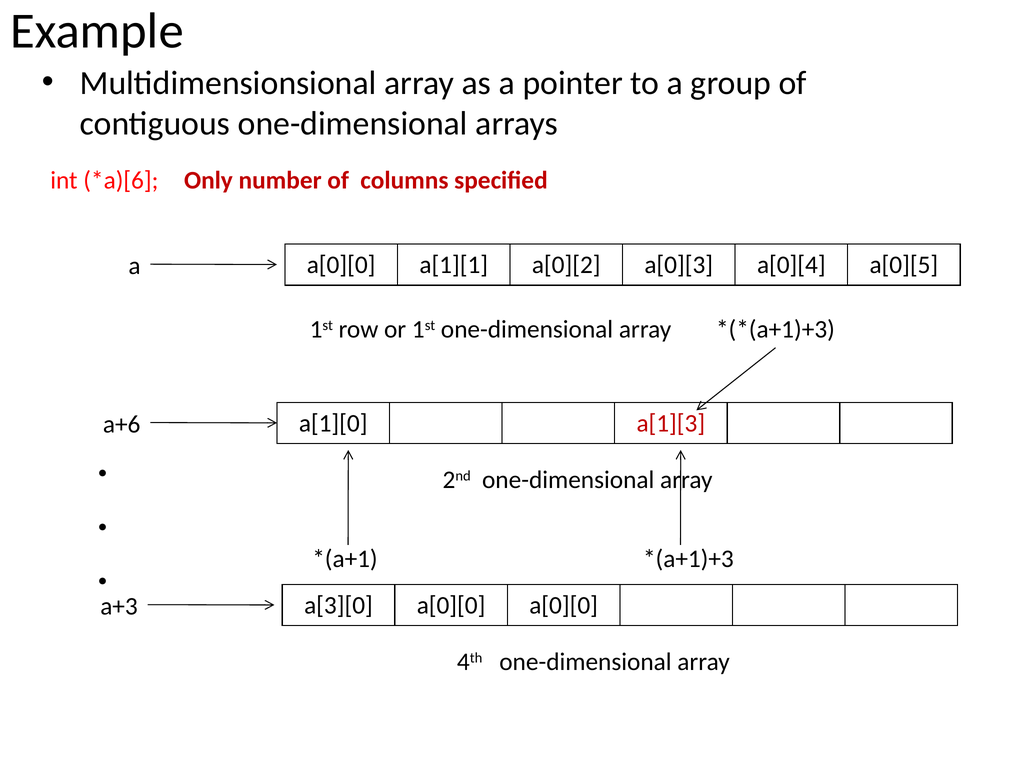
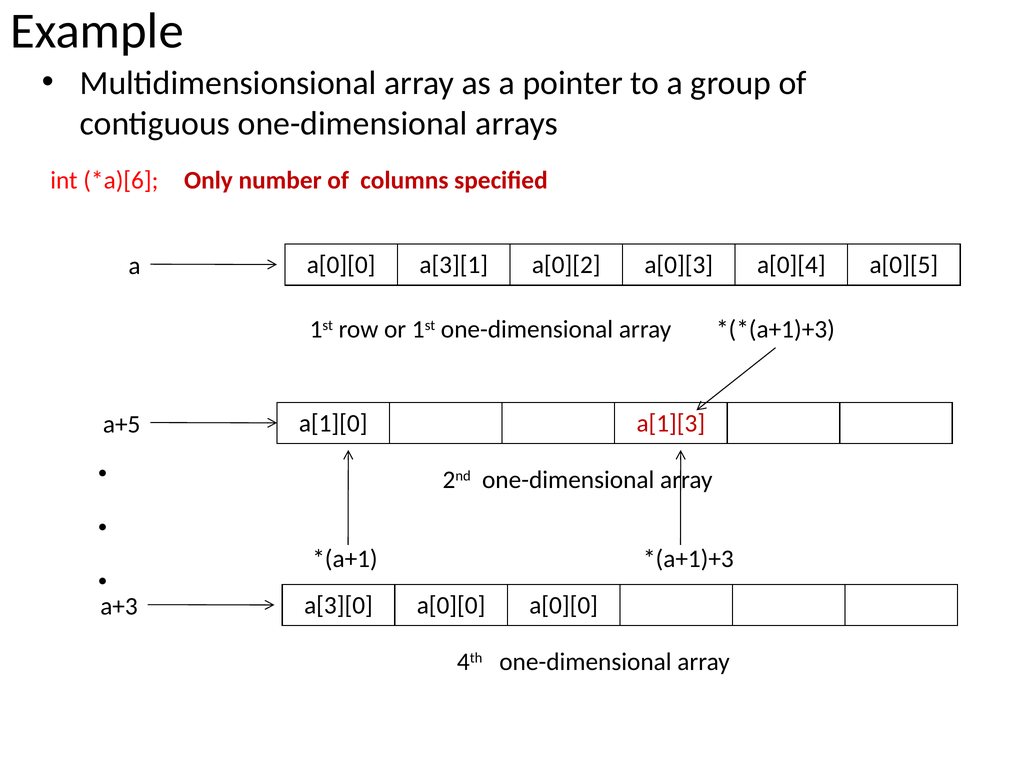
a[1][1: a[1][1 -> a[3][1 (454, 265)
a+6: a+6 -> a+5 (122, 424)
